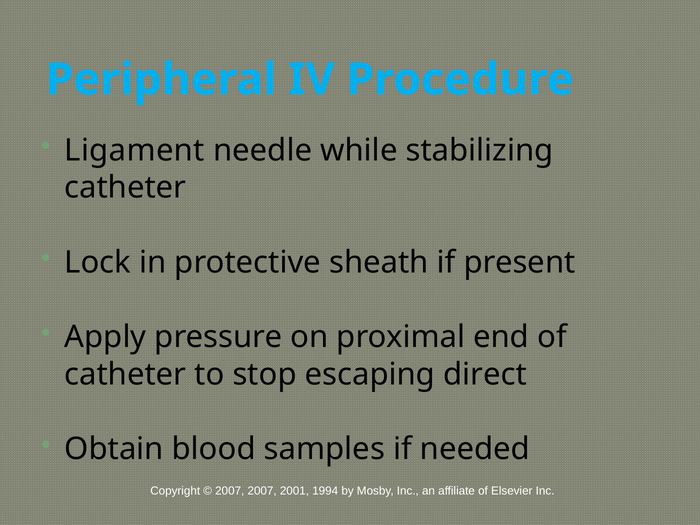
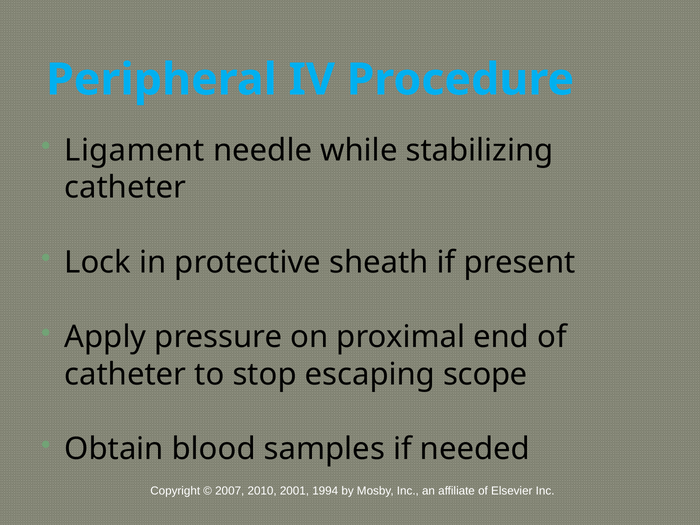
direct: direct -> scope (485, 374)
2007 2007: 2007 -> 2010 (262, 491)
